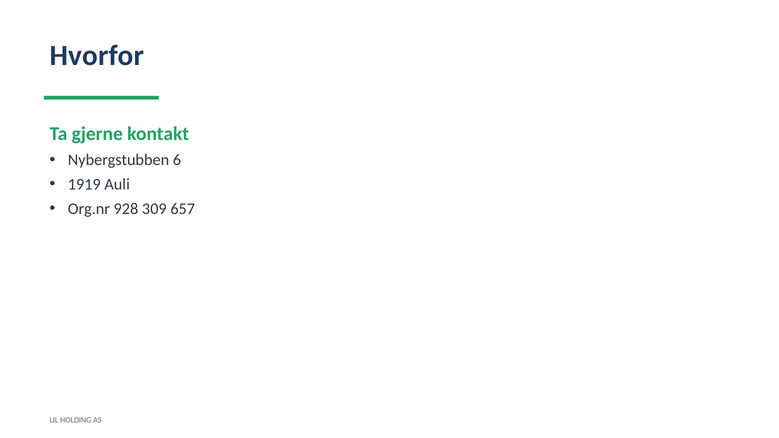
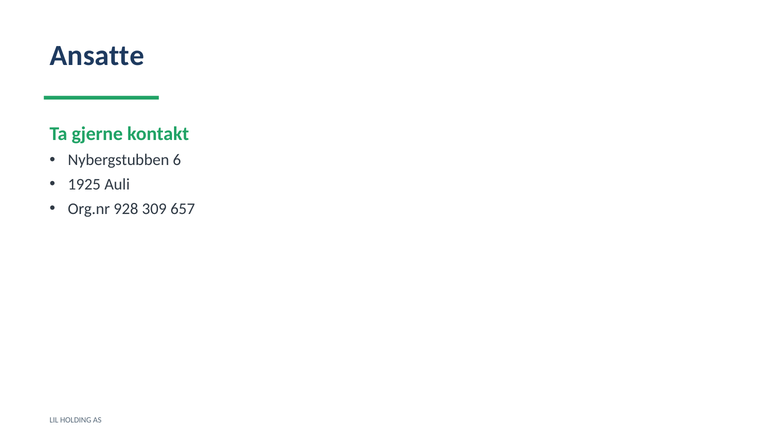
Hvorfor: Hvorfor -> Ansatte (97, 56)
1919: 1919 -> 1925 (84, 185)
